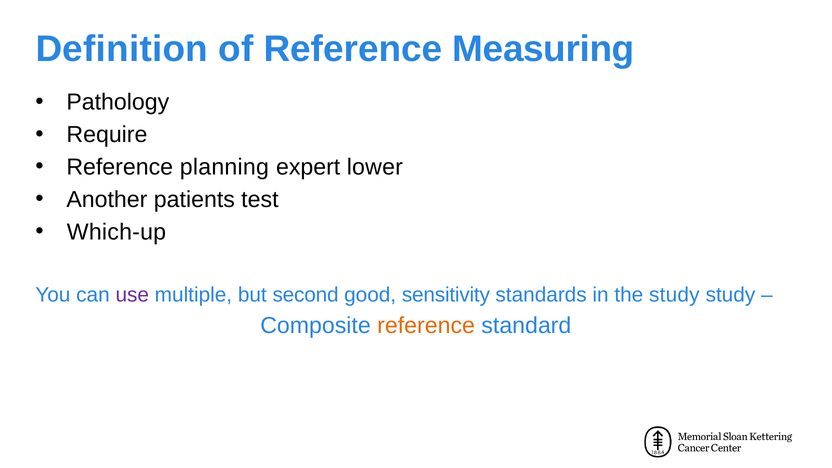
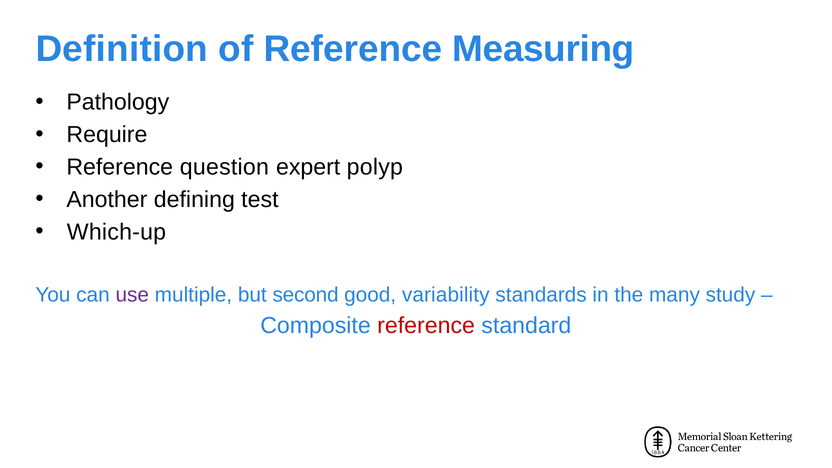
planning: planning -> question (224, 167)
lower: lower -> polyp (375, 167)
patients: patients -> defining (194, 200)
sensitivity: sensitivity -> variability (446, 295)
the study: study -> many (674, 295)
reference colour: orange -> red (426, 326)
